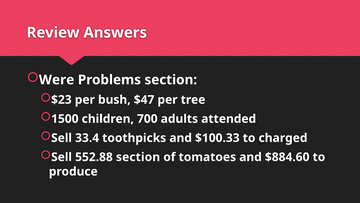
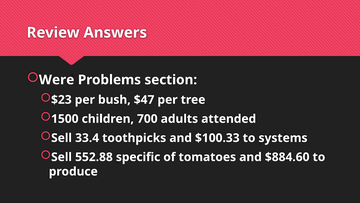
charged: charged -> systems (283, 138)
552.88 section: section -> specific (138, 157)
